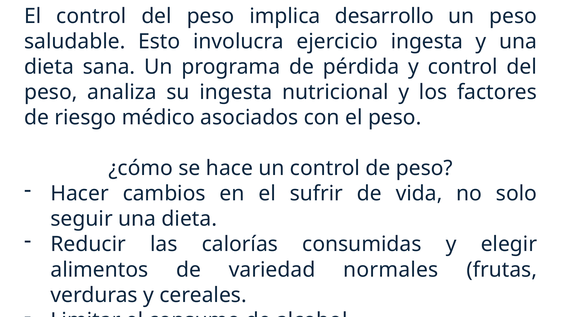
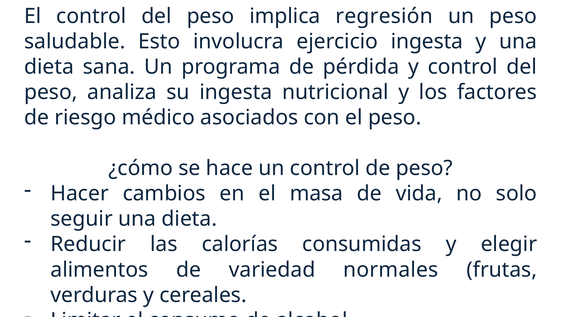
desarrollo: desarrollo -> regresión (384, 16)
sufrir: sufrir -> masa (316, 193)
